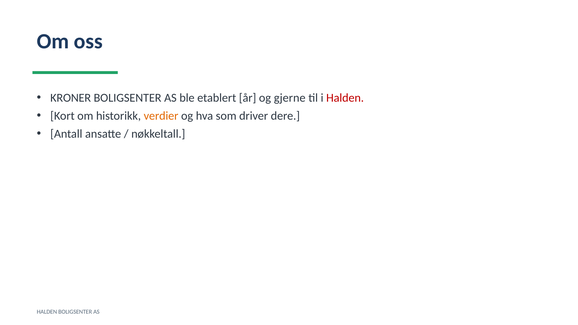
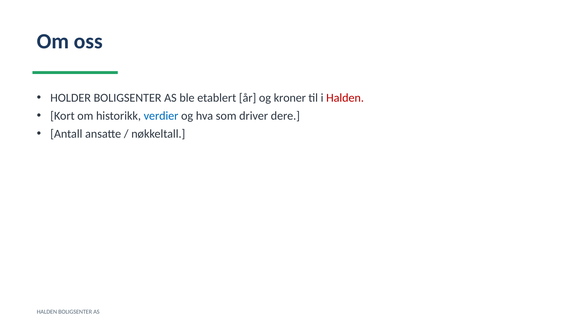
KRONER: KRONER -> HOLDER (71, 98)
gjerne: gjerne -> kroner (290, 98)
verdier colour: orange -> blue (161, 116)
